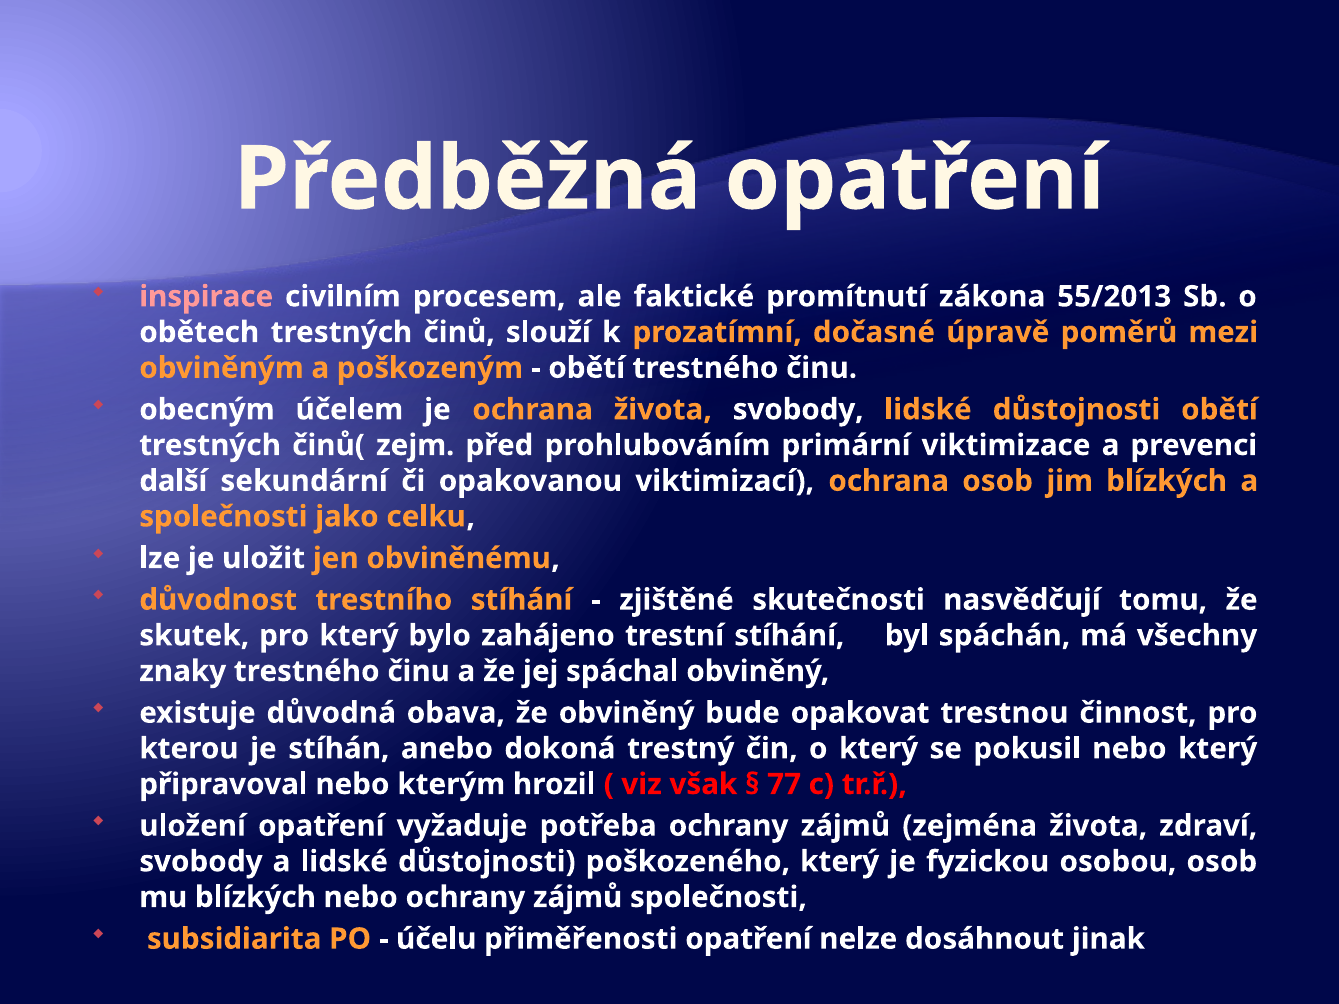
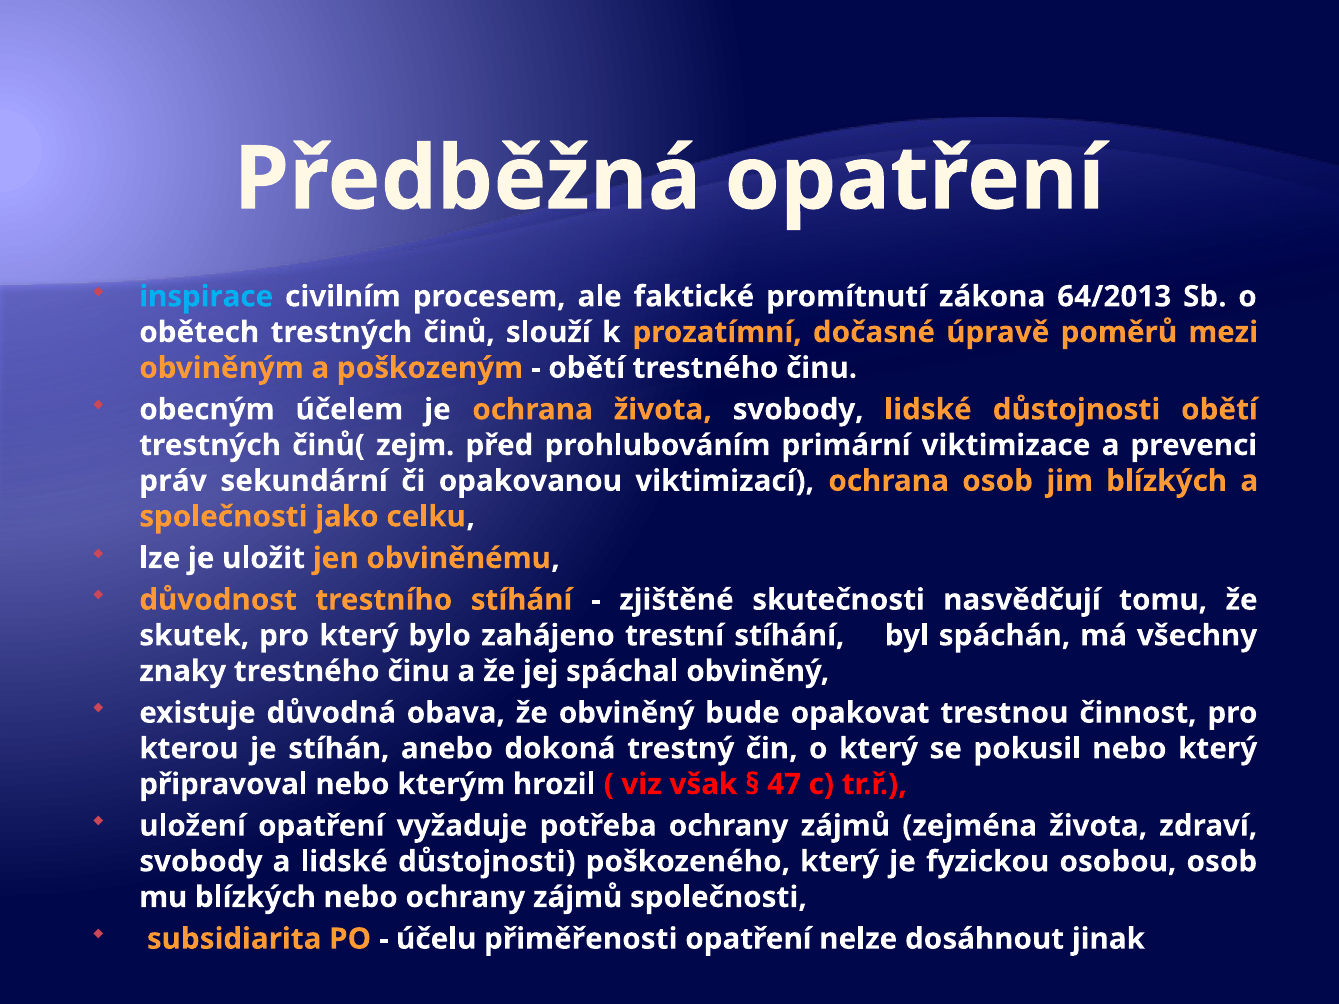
inspirace colour: pink -> light blue (206, 297)
55/2013: 55/2013 -> 64/2013 (1114, 297)
další: další -> práv (173, 481)
77: 77 -> 47 (784, 784)
